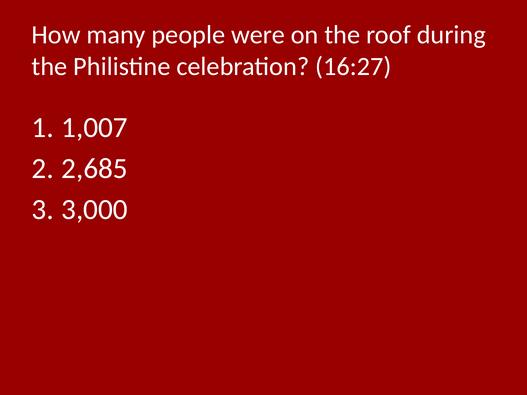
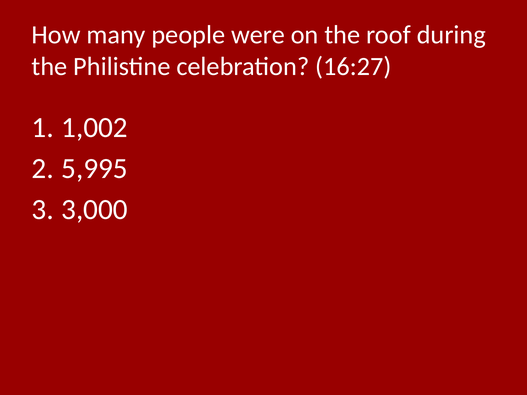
1,007: 1,007 -> 1,002 (95, 128)
2,685: 2,685 -> 5,995 (95, 169)
